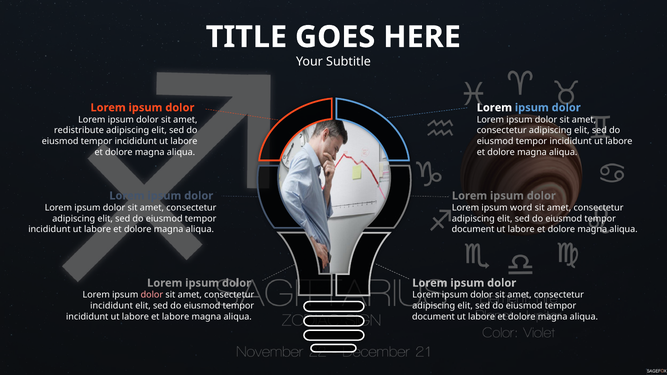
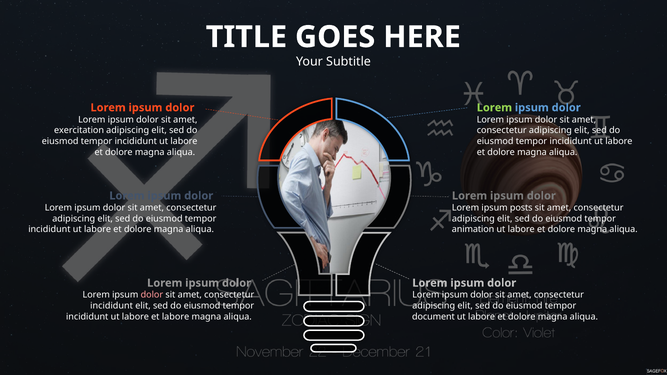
Lorem colour: white -> light green (494, 108)
redistribute: redistribute -> exercitation (79, 130)
word: word -> posts (521, 208)
document: document -> animation (473, 229)
